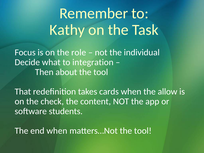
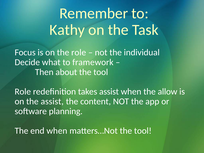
integration: integration -> framework (93, 62)
That: That -> Role (23, 92)
takes cards: cards -> assist (109, 92)
the check: check -> assist (52, 101)
students: students -> planning (66, 111)
